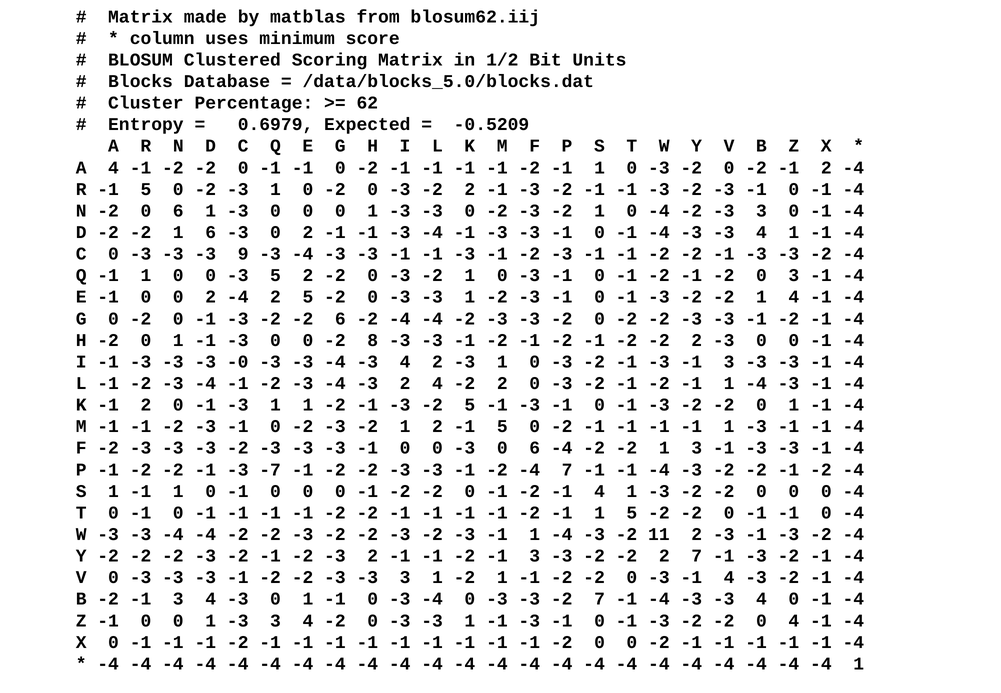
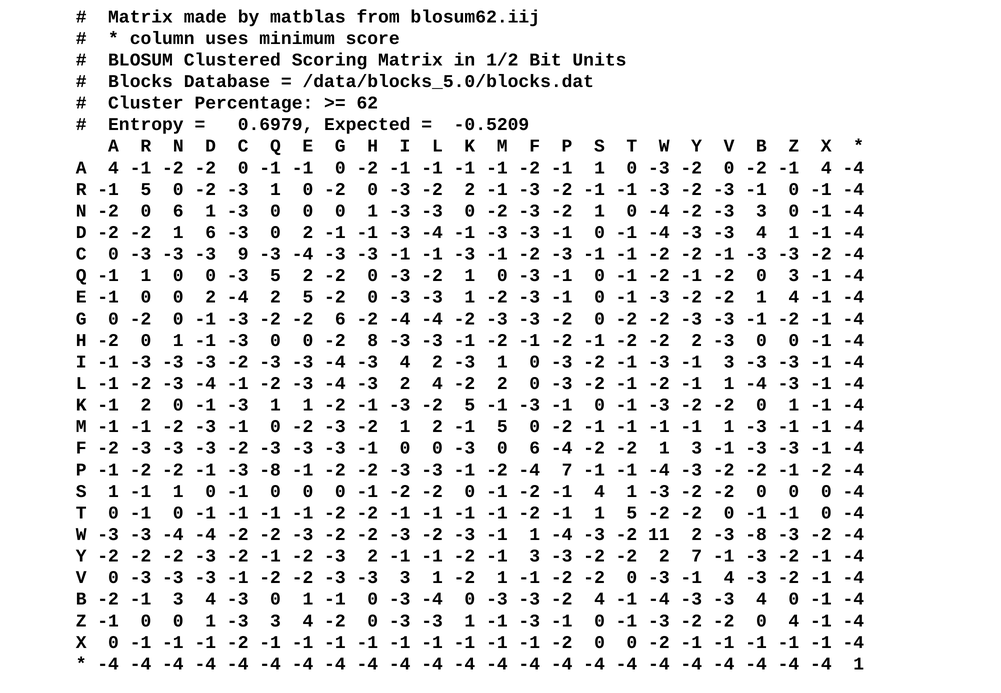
0 -2 -1 2: 2 -> 4 (826, 168)
-0: -0 -> -2 (238, 362)
-1 -3 -7: -7 -> -8 (270, 470)
2 -3 -1: -1 -> -8 (756, 534)
-2 7: 7 -> 4 (600, 599)
